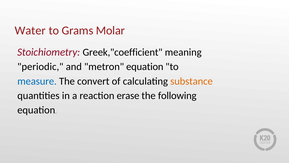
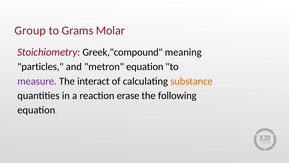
Water: Water -> Group (30, 30)
Greek,"coefficient: Greek,"coefficient -> Greek,"compound (123, 52)
periodic: periodic -> particles (40, 67)
measure colour: blue -> purple (37, 81)
convert: convert -> interact (93, 81)
